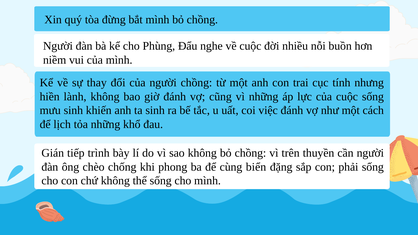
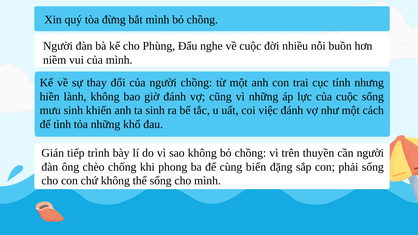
lịch: lịch -> tình (62, 124)
